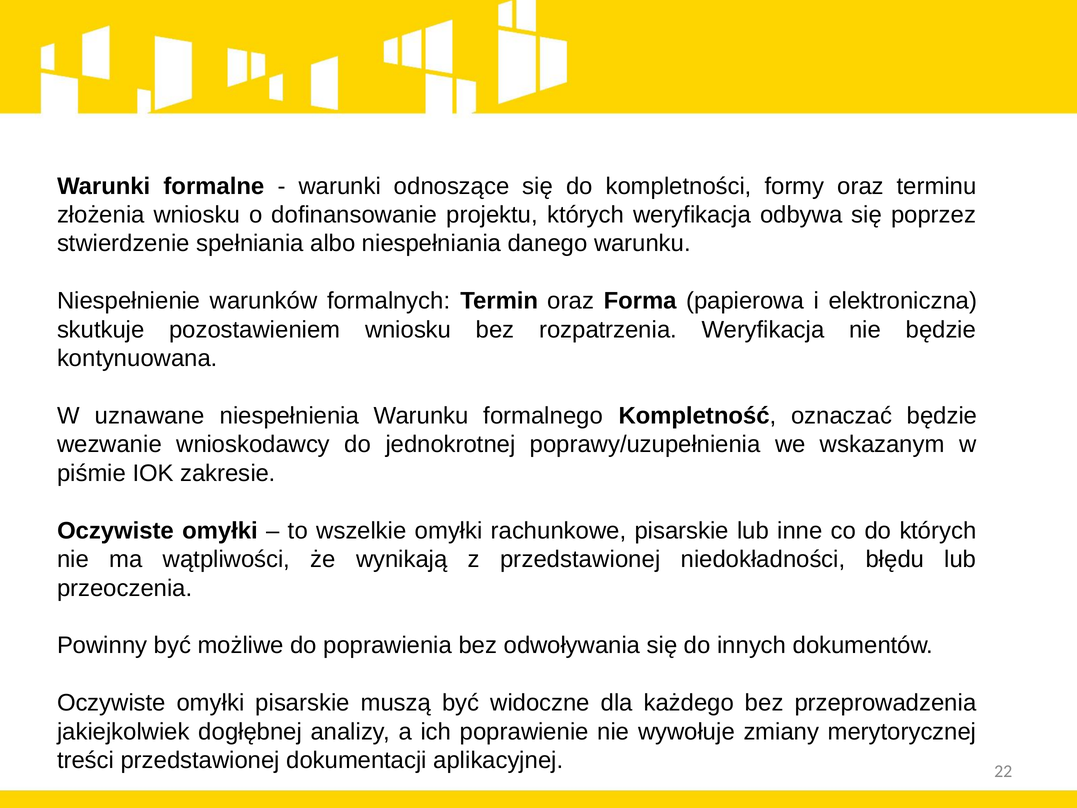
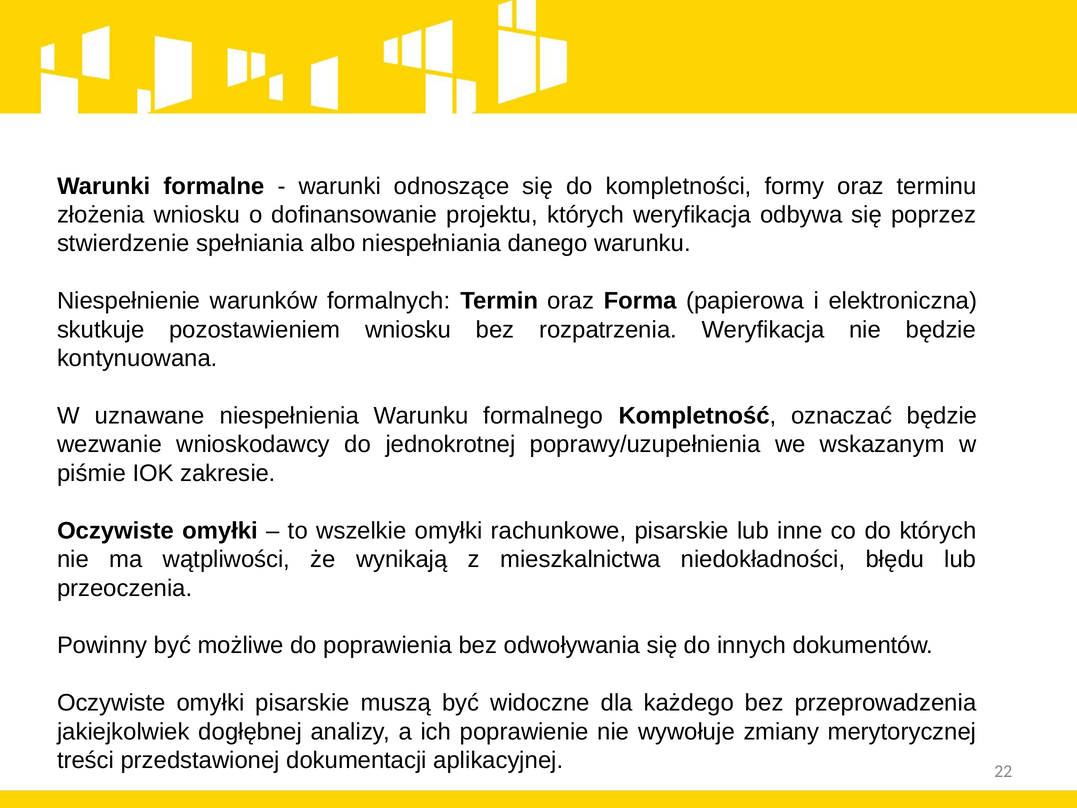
z przedstawionej: przedstawionej -> mieszkalnictwa (580, 559)
